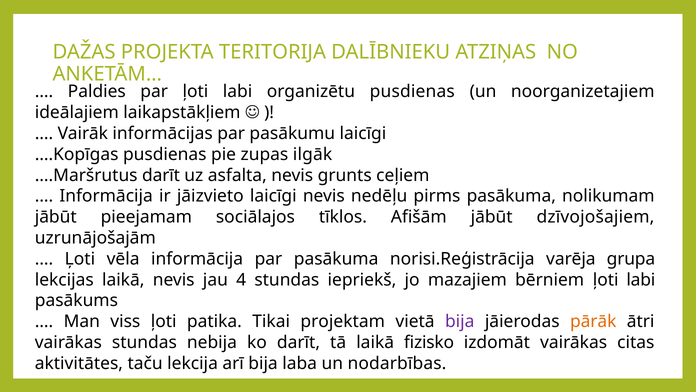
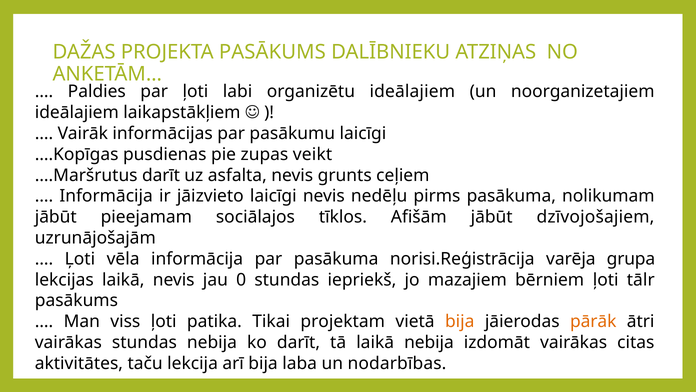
PROJEKTA TERITORIJA: TERITORIJA -> PASĀKUMS (272, 52)
organizētu pusdienas: pusdienas -> ideālajiem (412, 92)
ilgāk: ilgāk -> veikt (313, 154)
4: 4 -> 0 (241, 279)
bērniem ļoti labi: labi -> tālr (641, 279)
bija colour: purple -> orange (460, 321)
laikā fizisko: fizisko -> nebija (429, 342)
